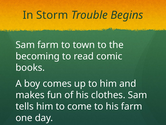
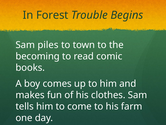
Storm: Storm -> Forest (52, 15)
Sam farm: farm -> piles (48, 45)
